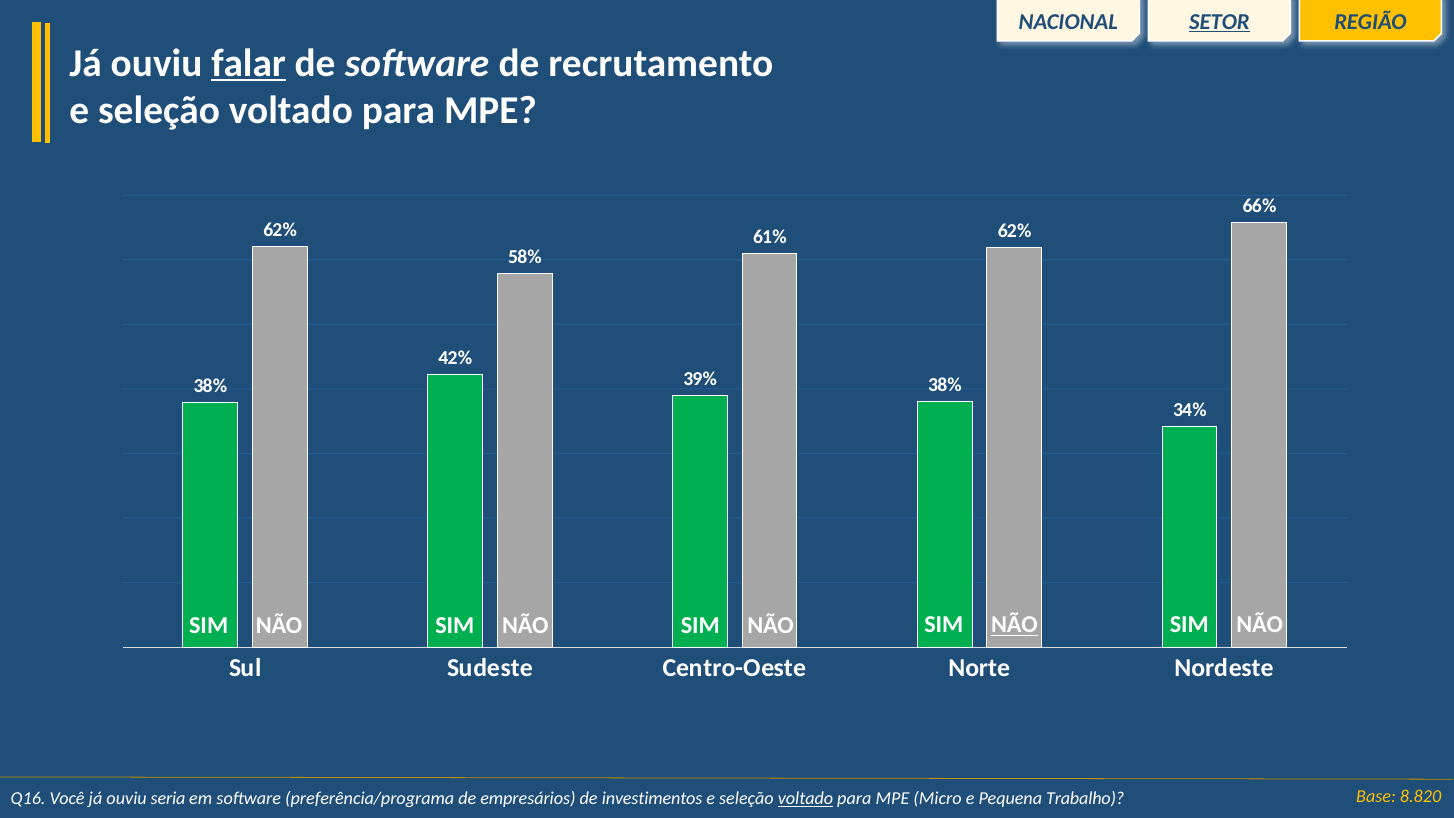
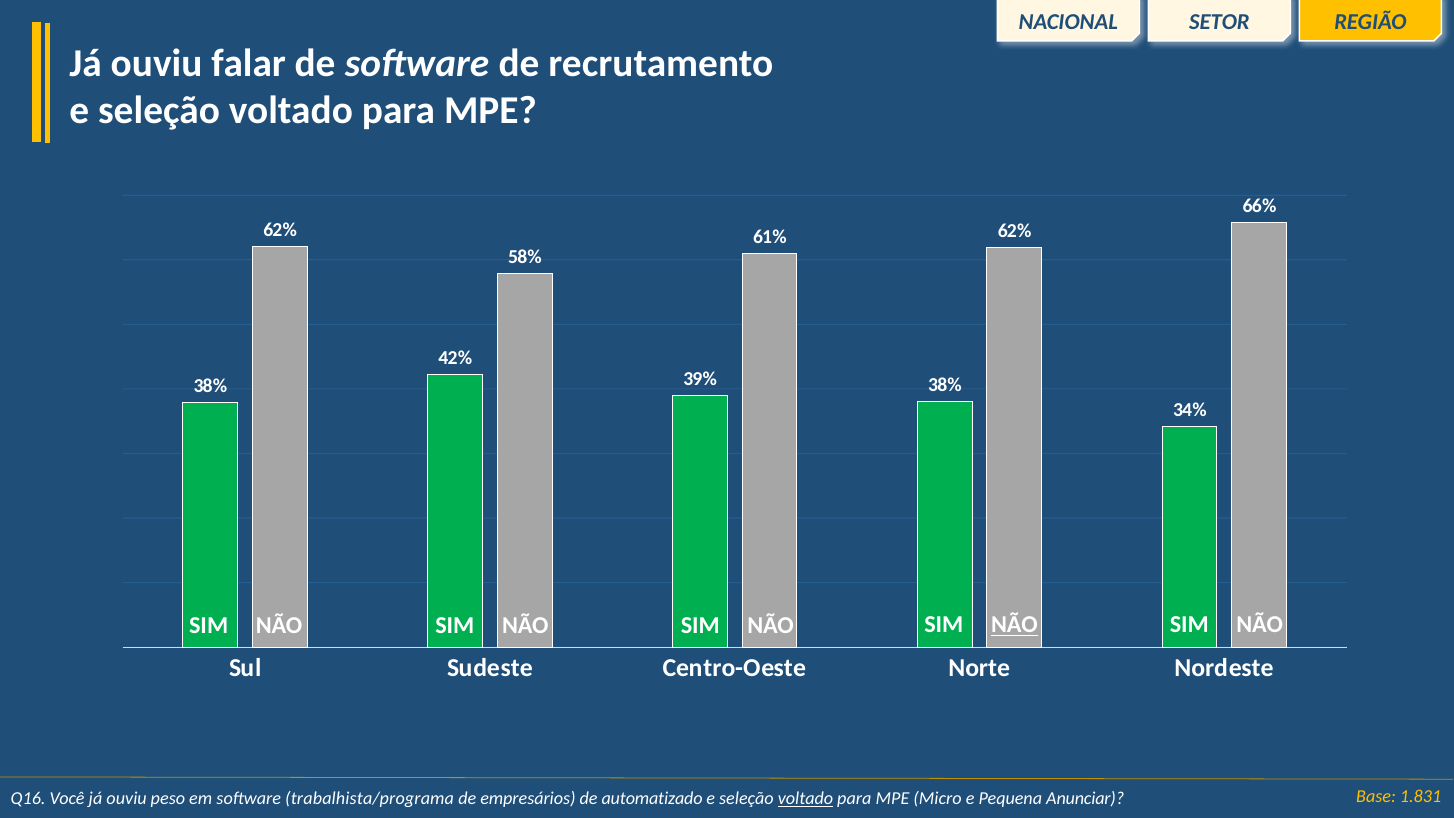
SETOR underline: present -> none (1219, 22)
falar underline: present -> none (249, 63)
seria: seria -> peso (168, 798)
preferência/programa: preferência/programa -> trabalhista/programa (370, 798)
investimentos: investimentos -> automatizado (652, 798)
Trabalho: Trabalho -> Anunciar (1085, 798)
8.820: 8.820 -> 1.831 (1421, 797)
